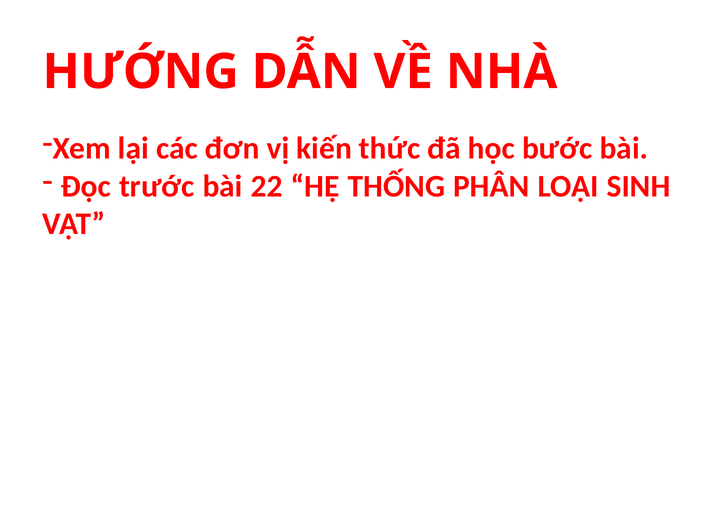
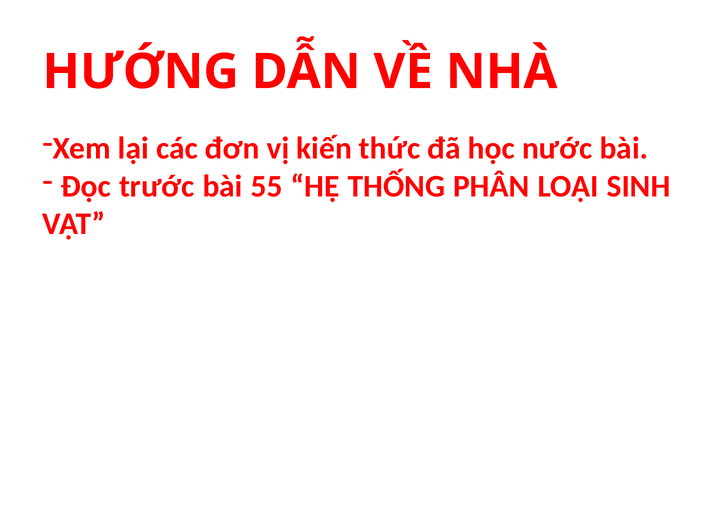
bước: bước -> nước (557, 148)
22: 22 -> 55 (267, 186)
